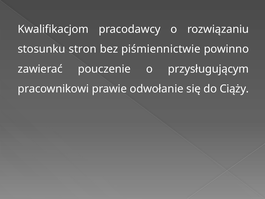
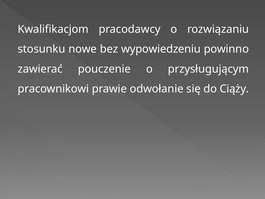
stron: stron -> nowe (83, 49)
piśmiennictwie: piśmiennictwie -> wypowiedzeniu (161, 49)
